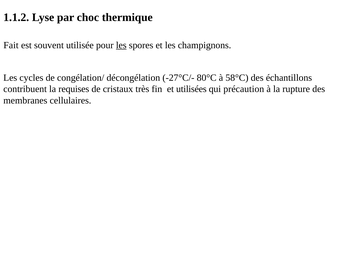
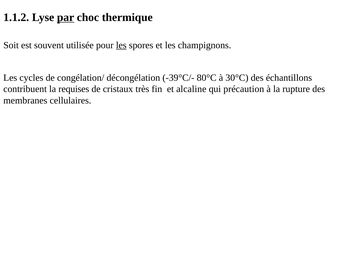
par underline: none -> present (66, 17)
Fait: Fait -> Soit (11, 45)
-27°C/-: -27°C/- -> -39°C/- (178, 78)
58°C: 58°C -> 30°C (237, 78)
utilisées: utilisées -> alcaline (191, 89)
